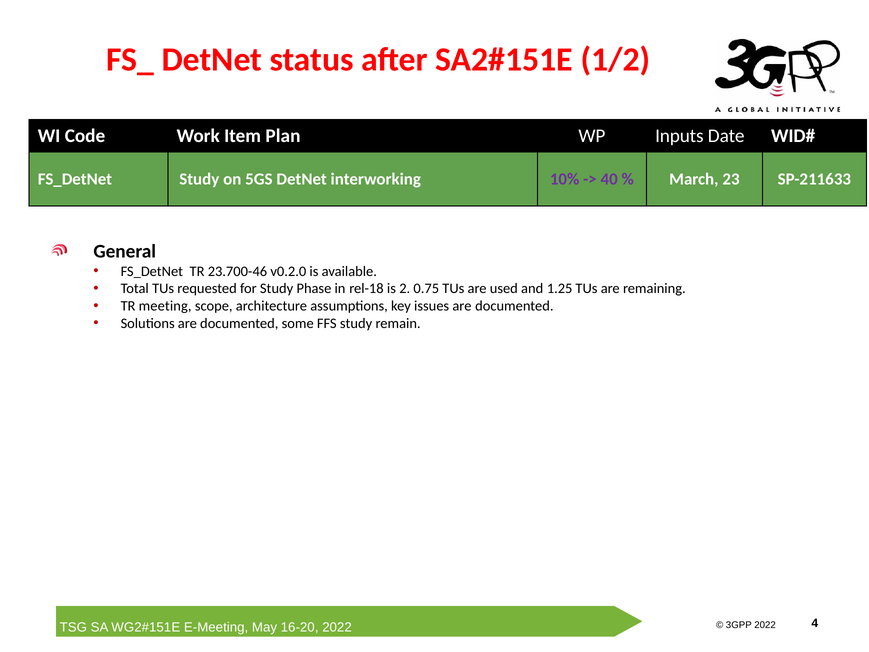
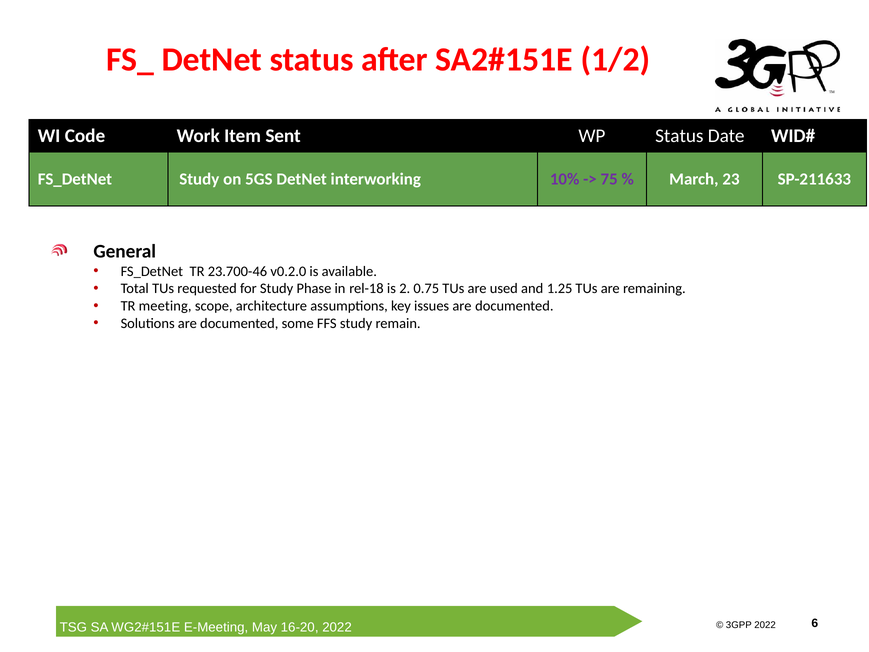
Plan: Plan -> Sent (283, 136)
WP Inputs: Inputs -> Status (679, 136)
40: 40 -> 75 (609, 179)
4: 4 -> 6 (815, 623)
